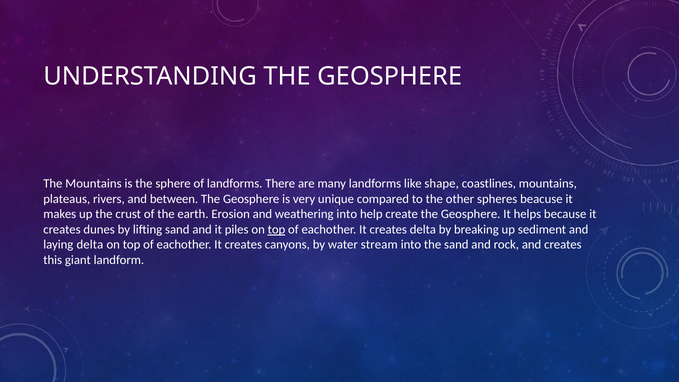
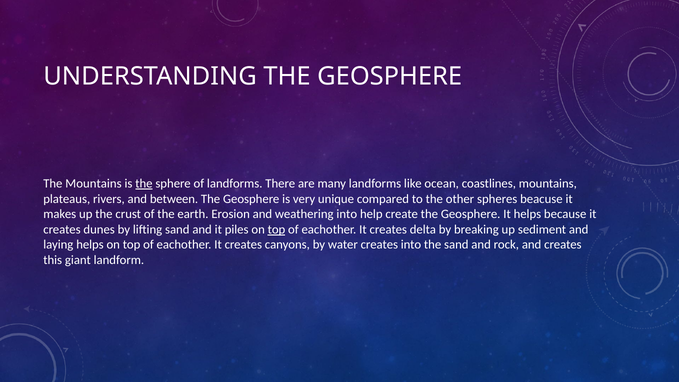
the underline: none -> present (144, 184)
shape: shape -> ocean (442, 184)
laying delta: delta -> helps (90, 245)
water stream: stream -> creates (379, 245)
